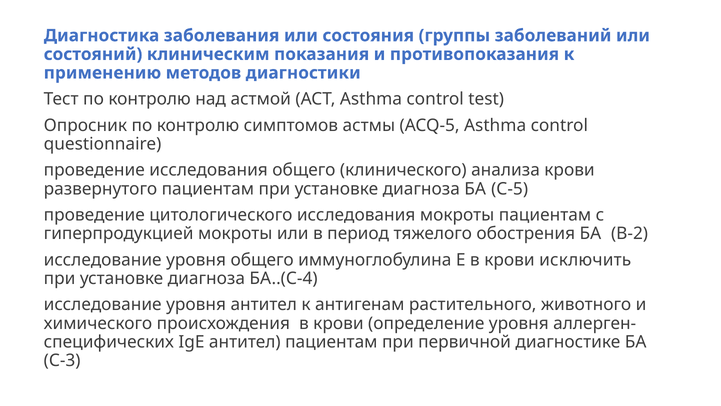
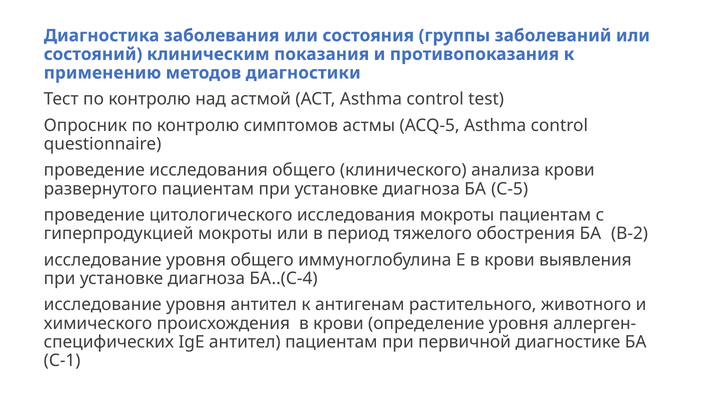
исключить: исключить -> выявления (585, 260)
С-3: С-3 -> С-1 (62, 360)
